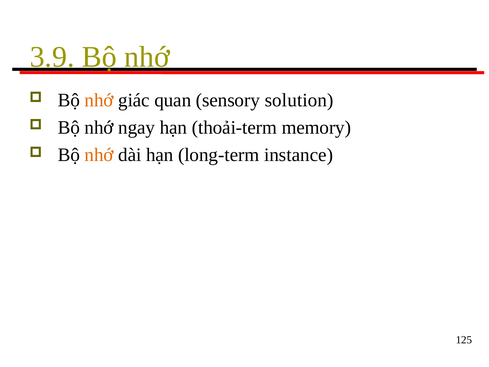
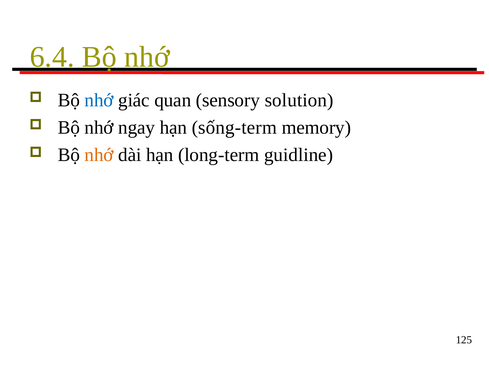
3.9: 3.9 -> 6.4 (52, 57)
nhớ colour: orange -> blue (99, 100)
thoải-term: thoải-term -> sống-term (234, 127)
instance: instance -> guidline (299, 155)
